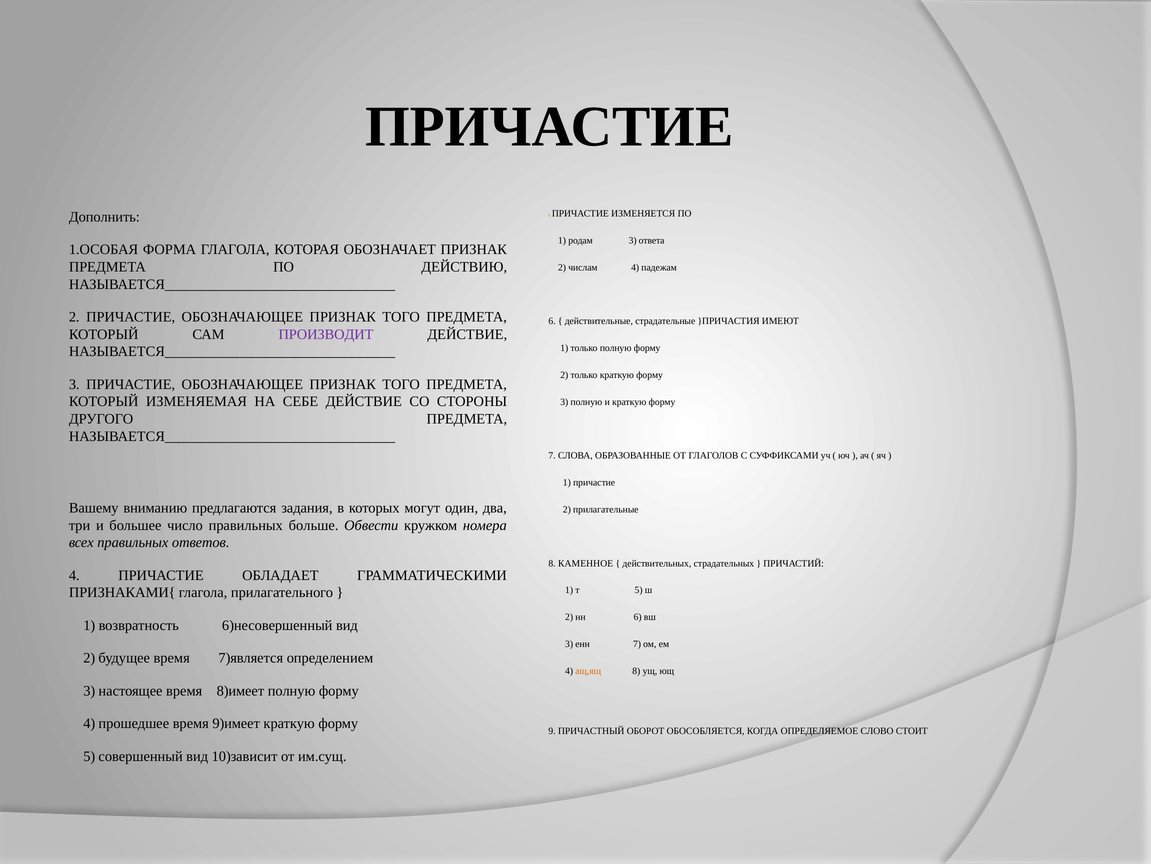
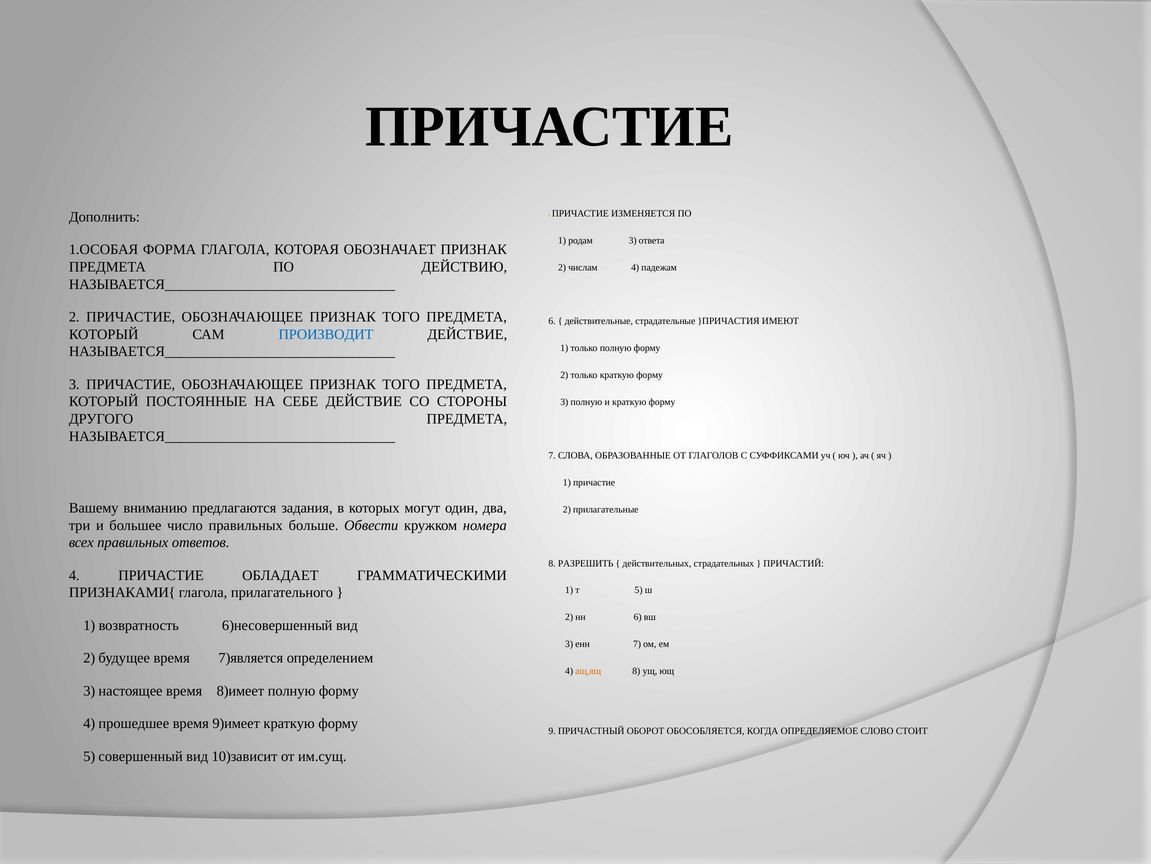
ПРОИЗВОДИТ colour: purple -> blue (326, 334)
ИЗМЕНЯЕМАЯ: ИЗМЕНЯЕМАЯ -> ПОСТОЯННЫЕ (196, 401)
КАМЕННОЕ: КАМЕННОЕ -> РАЗРЕШИТЬ (586, 563)
